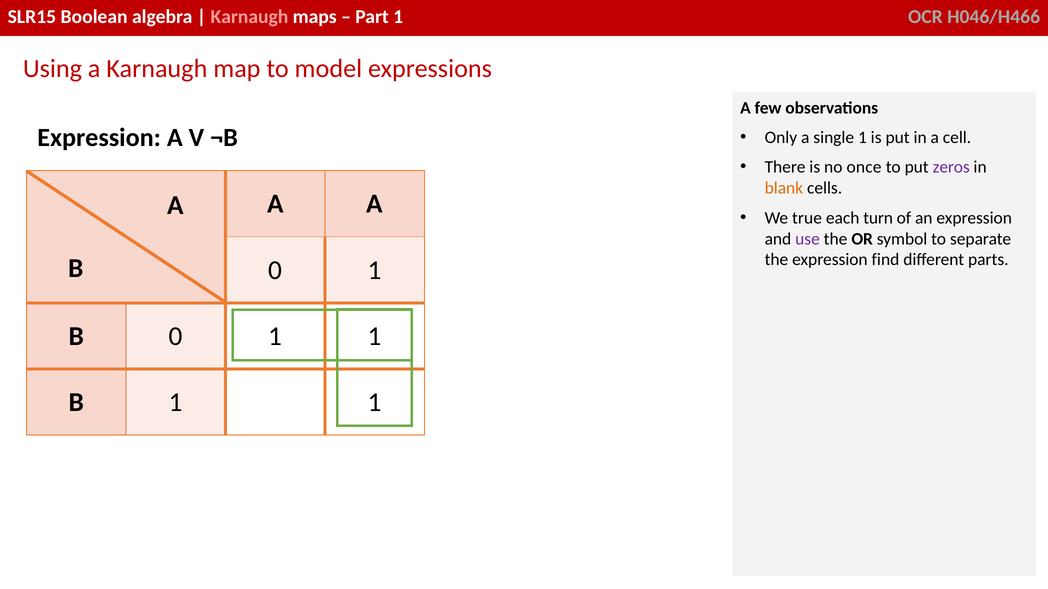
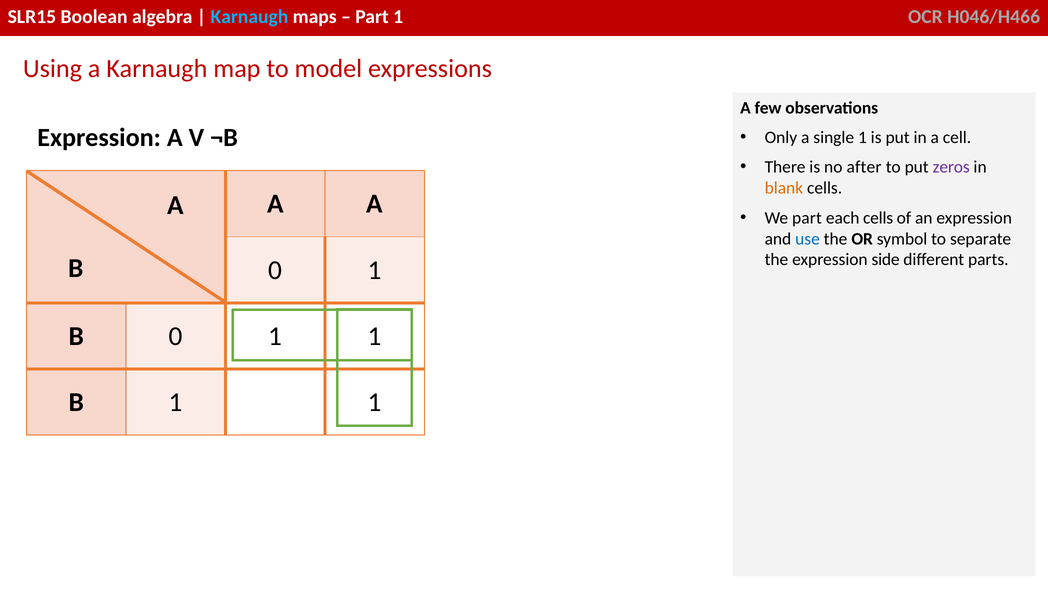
Karnaugh colour: pink -> light blue (249, 17)
once: once -> after (864, 167)
We true: true -> part (807, 218)
each turn: turn -> cells (878, 218)
use colour: purple -> blue (807, 239)
find: find -> side (886, 260)
